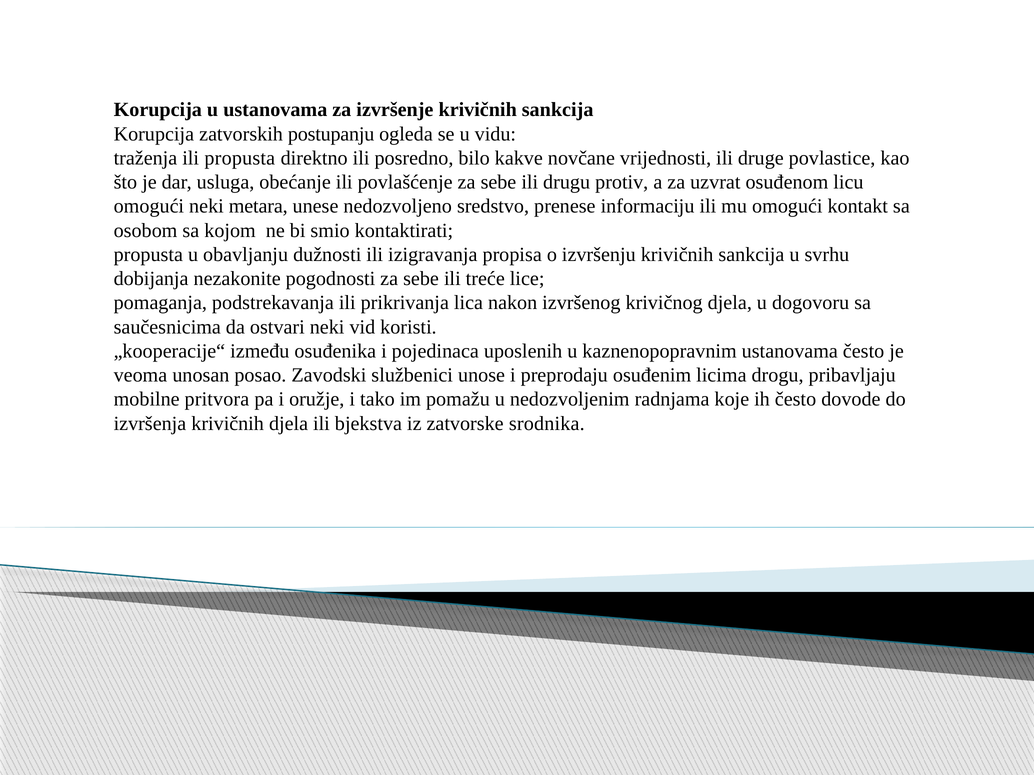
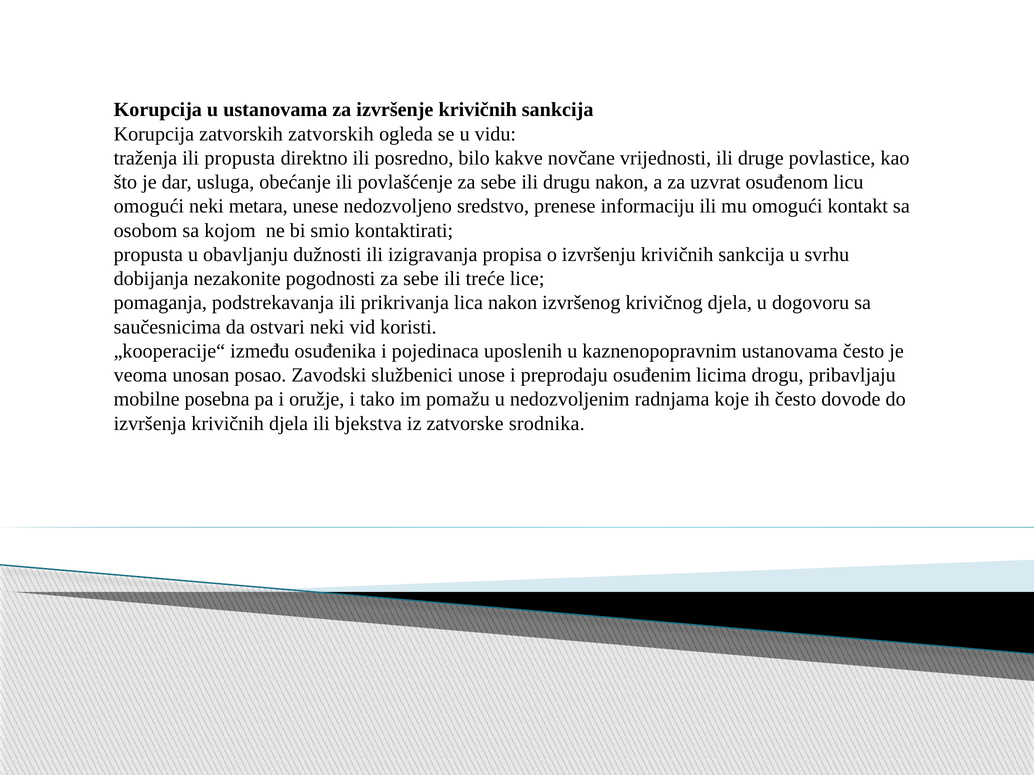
zatvorskih postupanju: postupanju -> zatvorskih (331, 134)
drugu protiv: protiv -> nakon (622, 182)
pritvora: pritvora -> posebna (217, 400)
